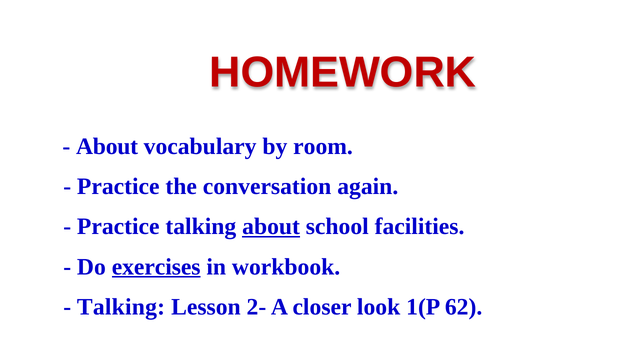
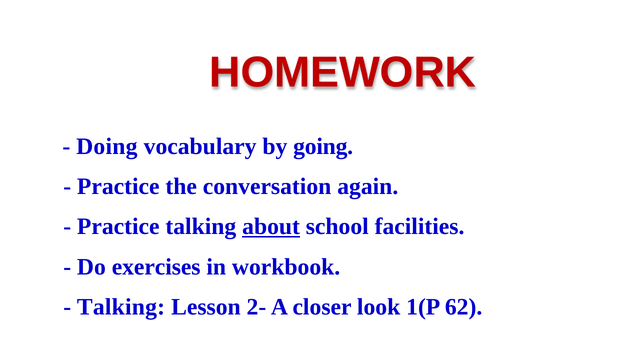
About: About -> Doing (107, 147)
room: room -> going (323, 147)
exercises underline: present -> none (156, 267)
